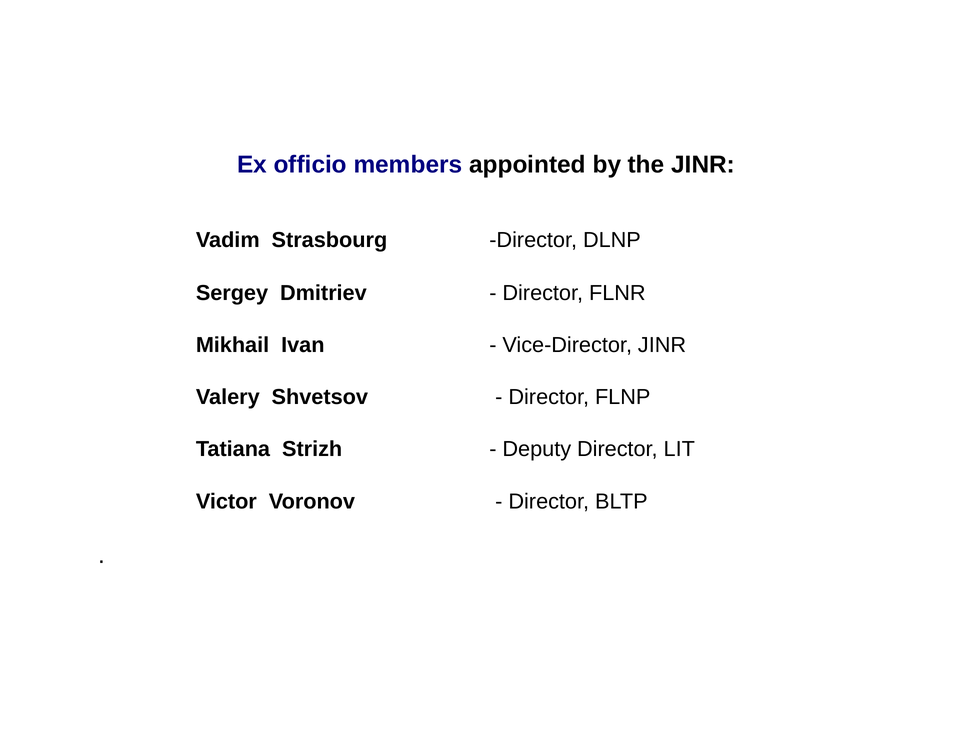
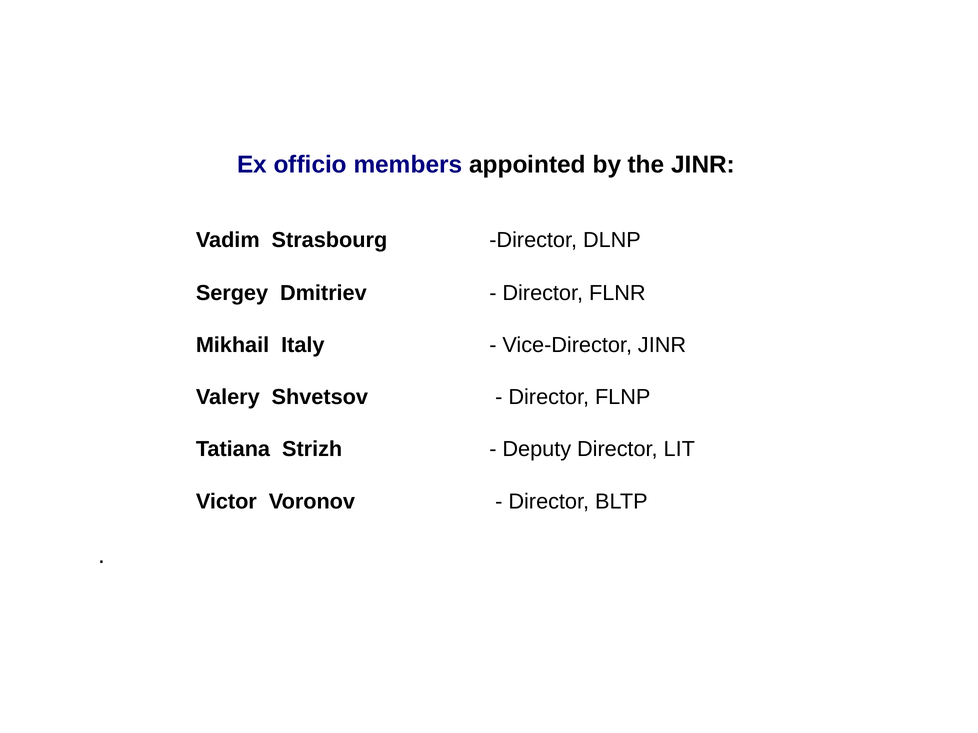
Ivan: Ivan -> Italy (303, 345)
